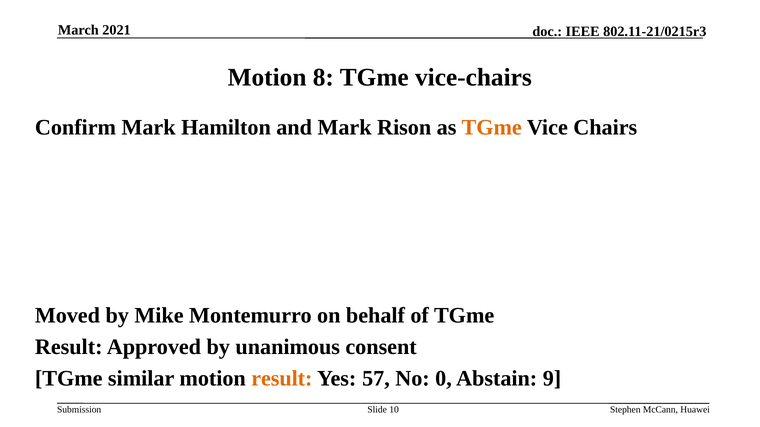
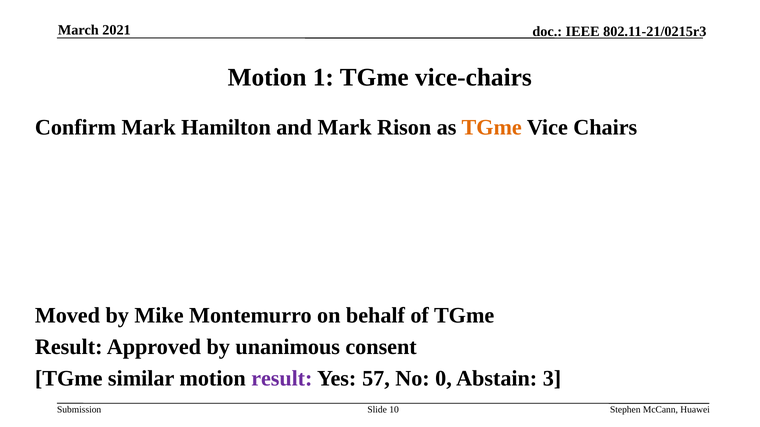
8: 8 -> 1 (323, 78)
result colour: orange -> purple (282, 379)
9: 9 -> 3 (552, 379)
